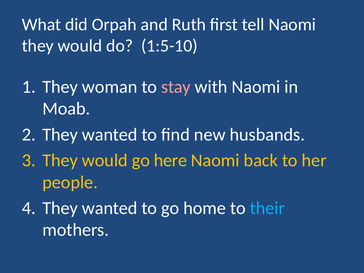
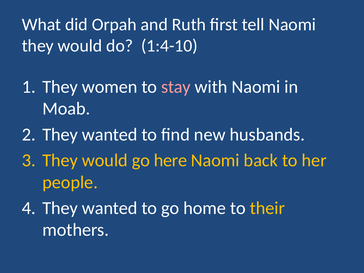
1:5-10: 1:5-10 -> 1:4-10 (169, 46)
woman: woman -> women (110, 87)
their colour: light blue -> yellow (267, 208)
